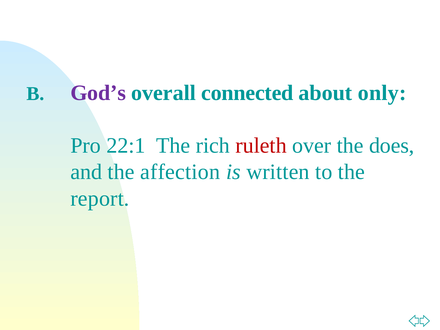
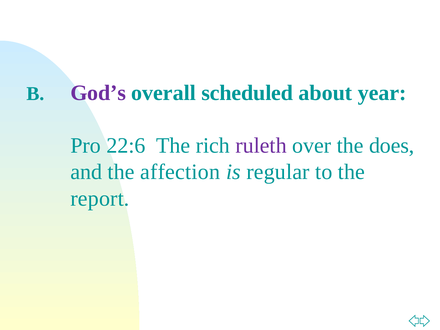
connected: connected -> scheduled (247, 93)
only: only -> year (382, 93)
22:1: 22:1 -> 22:6 (126, 146)
ruleth colour: red -> purple (261, 146)
written: written -> regular (278, 172)
